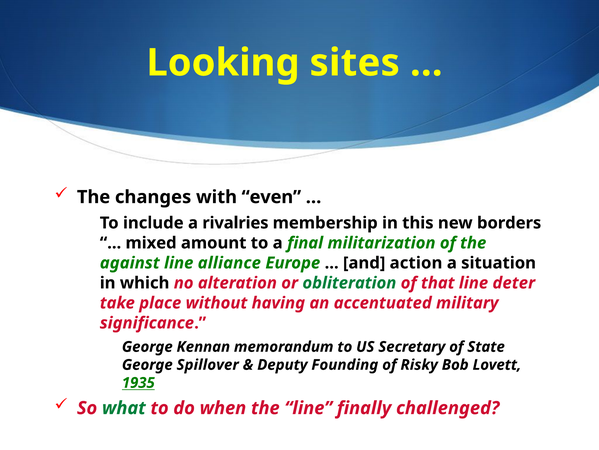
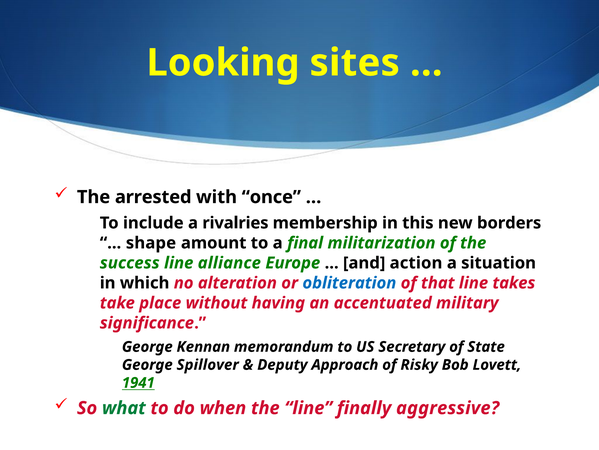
changes: changes -> arrested (153, 197)
even: even -> once (271, 197)
mixed: mixed -> shape (151, 243)
against: against -> success (130, 263)
obliteration colour: green -> blue (349, 282)
deter: deter -> takes (514, 282)
Founding: Founding -> Approach (345, 364)
1935: 1935 -> 1941 (138, 382)
challenged: challenged -> aggressive (448, 407)
